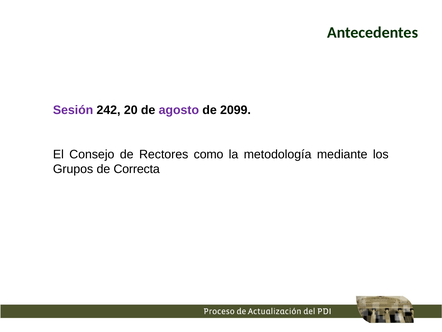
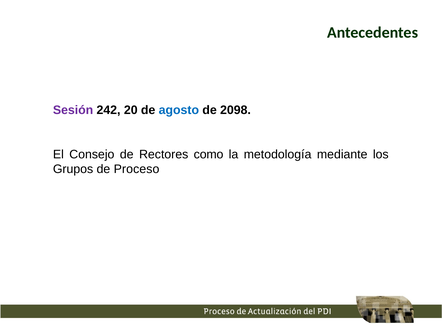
agosto colour: purple -> blue (179, 110)
2099: 2099 -> 2098 (236, 110)
Correcta: Correcta -> Proceso (137, 169)
